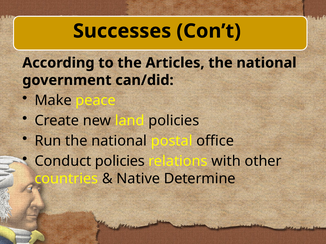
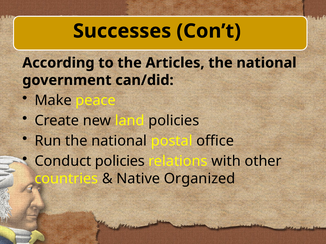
Determine: Determine -> Organized (200, 179)
